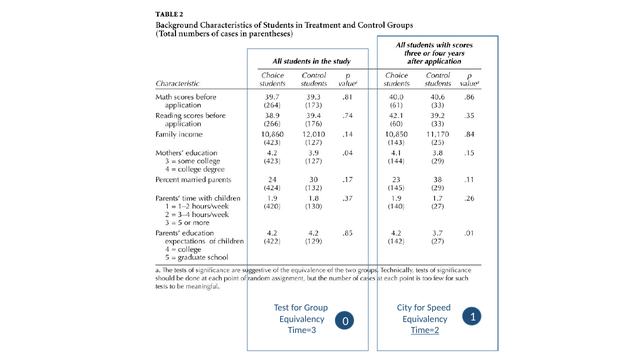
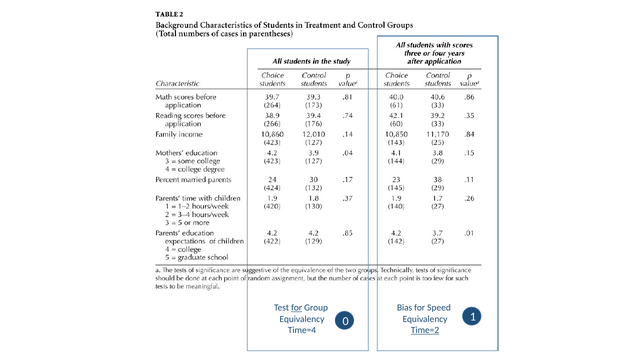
for underline: none -> present (297, 308)
City: City -> Bias (405, 308)
Time=3: Time=3 -> Time=4 (302, 330)
